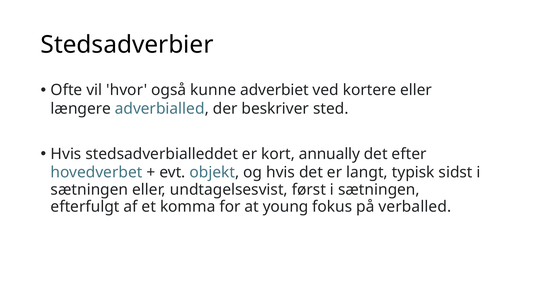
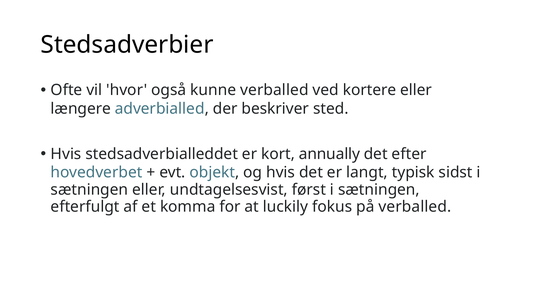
kunne adverbiet: adverbiet -> verballed (274, 90)
young: young -> luckily (286, 206)
